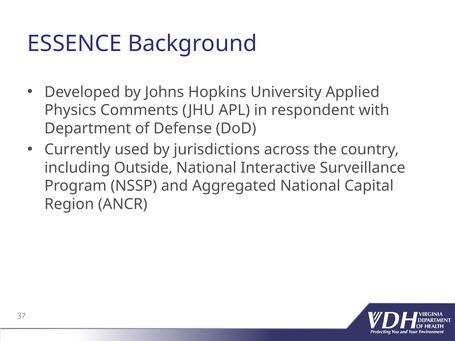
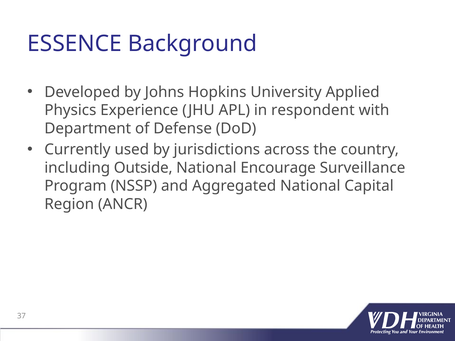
Comments: Comments -> Experience (139, 110)
Interactive: Interactive -> Encourage (278, 168)
